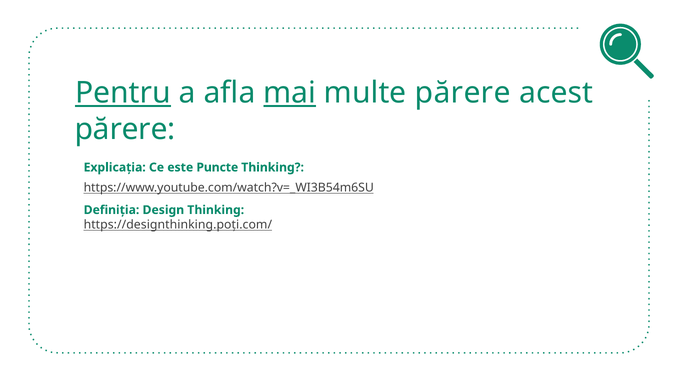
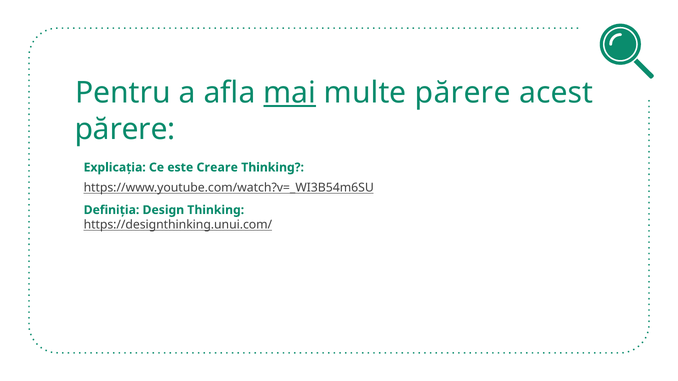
Pentru underline: present -> none (123, 93)
Puncte: Puncte -> Creare (217, 168)
https://designthinking.poți.com/: https://designthinking.poți.com/ -> https://designthinking.unui.com/ (178, 225)
